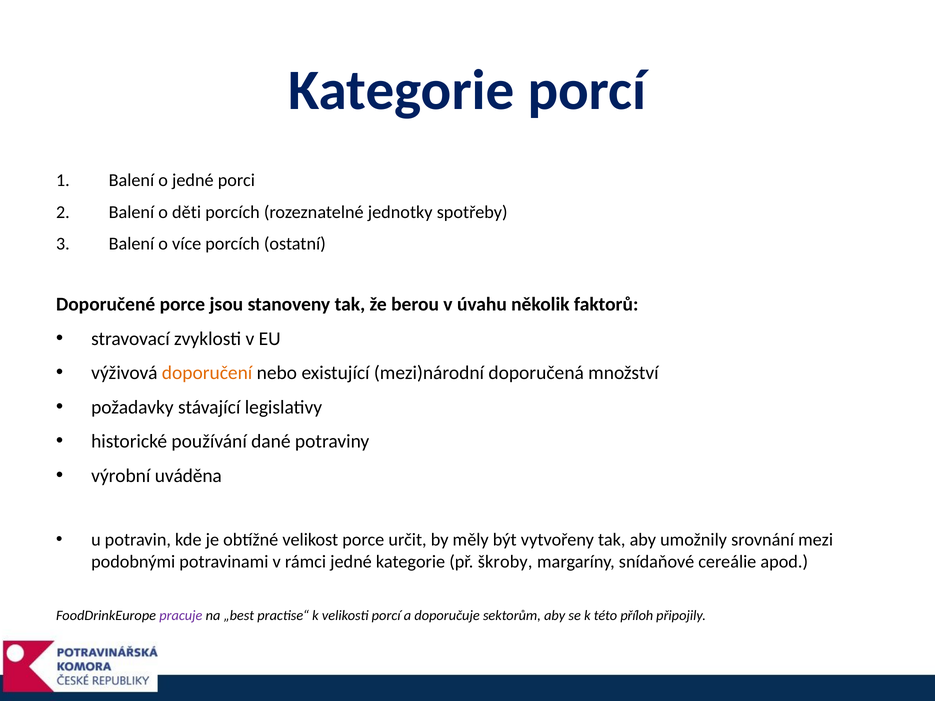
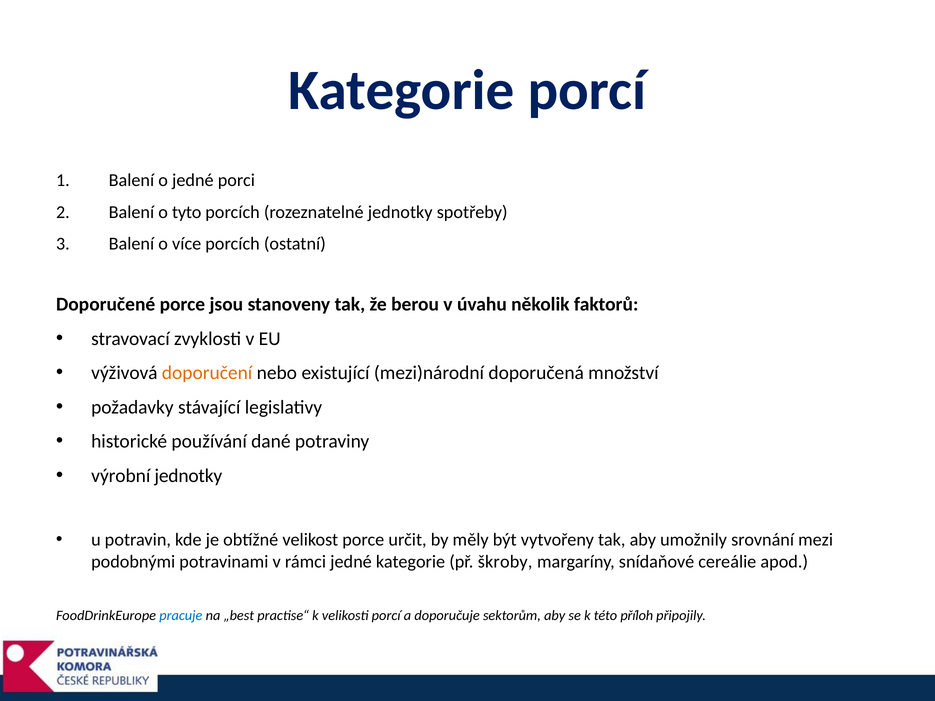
děti: děti -> tyto (187, 212)
výrobní uváděna: uváděna -> jednotky (188, 476)
pracuje colour: purple -> blue (181, 616)
